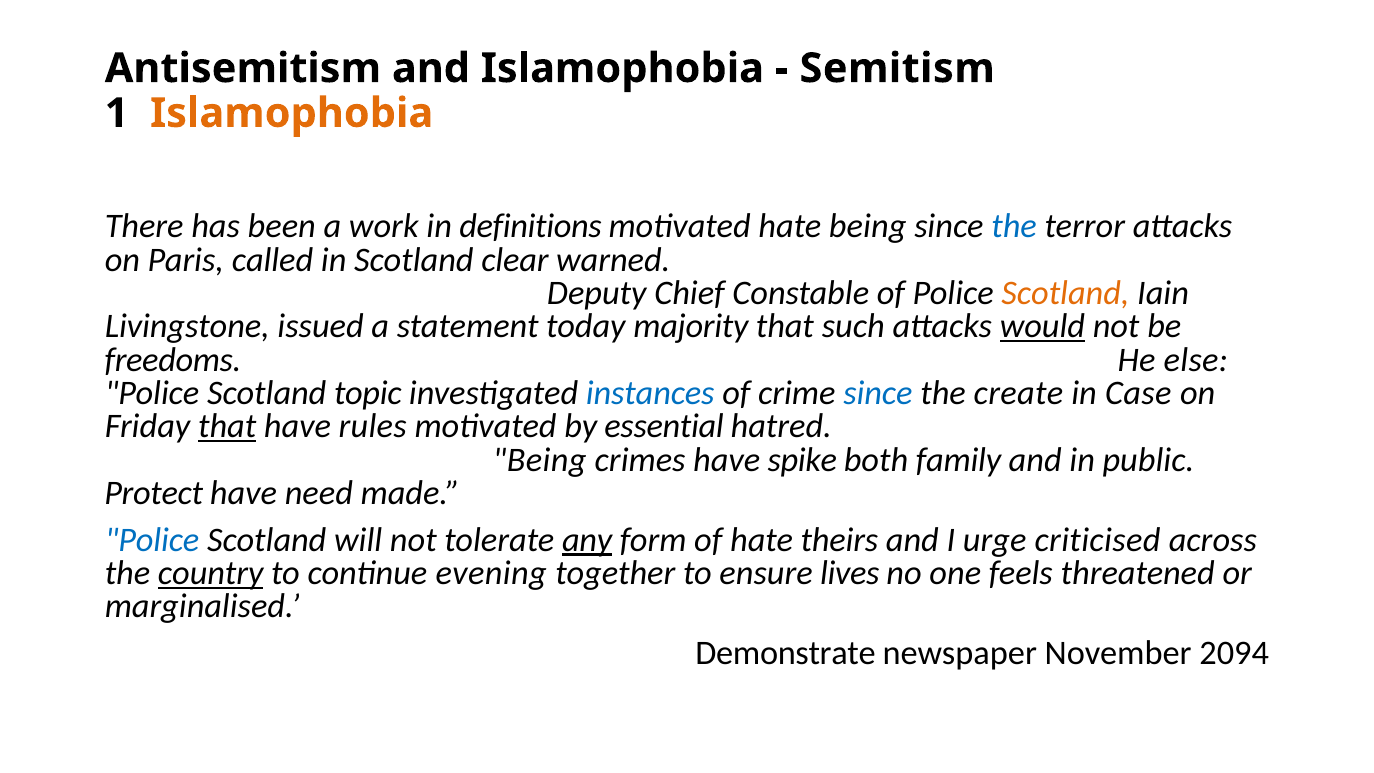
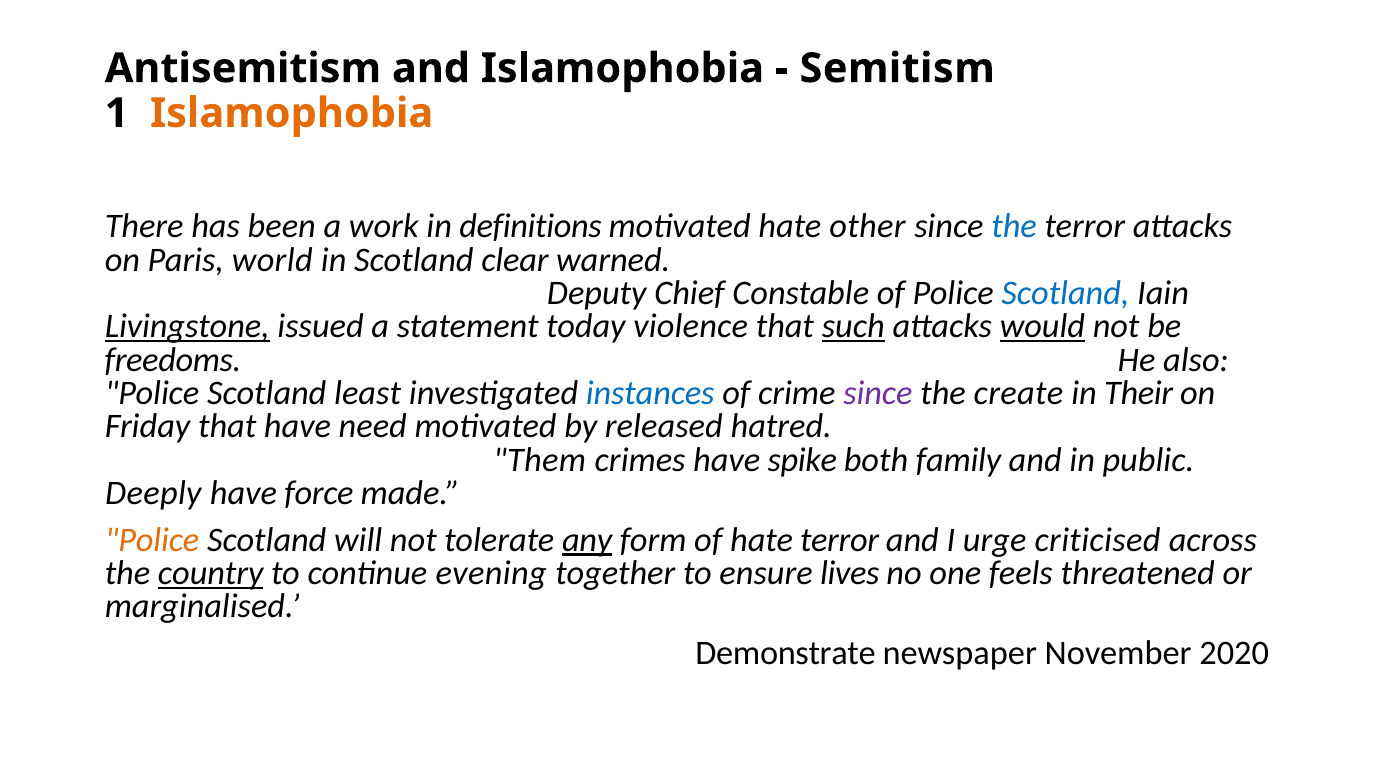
hate being: being -> other (868, 226)
called: called -> world (272, 260)
Scotland colour: orange -> blue (1065, 293)
Livingstone underline: none -> present (187, 326)
majority: majority -> violence (691, 326)
such underline: none -> present (853, 326)
else: else -> also (1196, 360)
topic: topic -> least (368, 393)
since colour: blue -> purple (878, 393)
Case: Case -> Their (1139, 393)
that underline: present -> none (227, 427)
rules: rules -> need (373, 427)
essential: essential -> released (664, 427)
Being: Being -> Them (540, 460)
Protect: Protect -> Deeply (153, 493)
need: need -> force (319, 493)
Police colour: blue -> orange (152, 540)
hate theirs: theirs -> terror (840, 540)
2094: 2094 -> 2020 (1234, 653)
